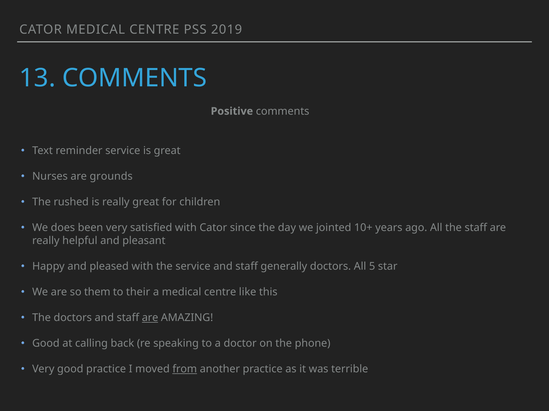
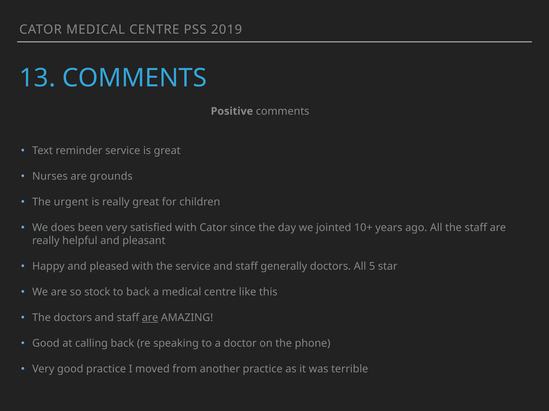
rushed: rushed -> urgent (71, 202)
them: them -> stock (97, 293)
to their: their -> back (138, 293)
from underline: present -> none (185, 370)
